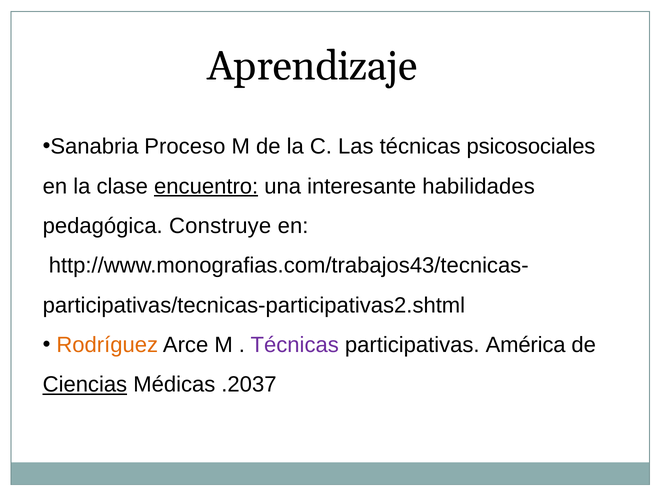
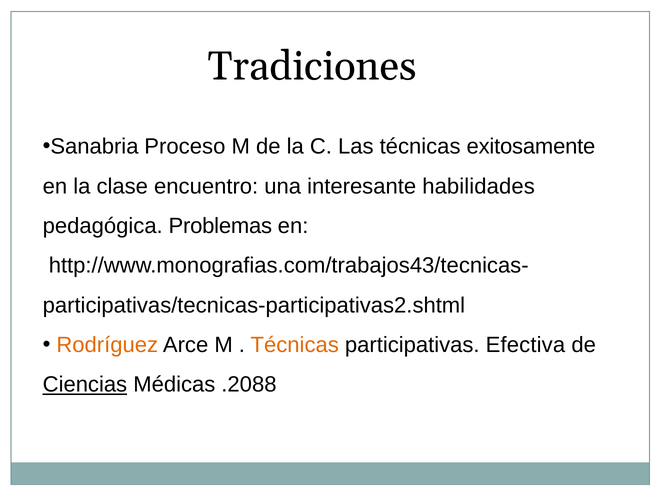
Aprendizaje: Aprendizaje -> Tradiciones (312, 66)
psicosociales: psicosociales -> exitosamente (531, 147)
encuentro underline: present -> none (206, 186)
Construye: Construye -> Problemas (220, 226)
Técnicas colour: purple -> orange (295, 345)
América: América -> Efectiva (525, 345)
.2037: .2037 -> .2088 (249, 385)
